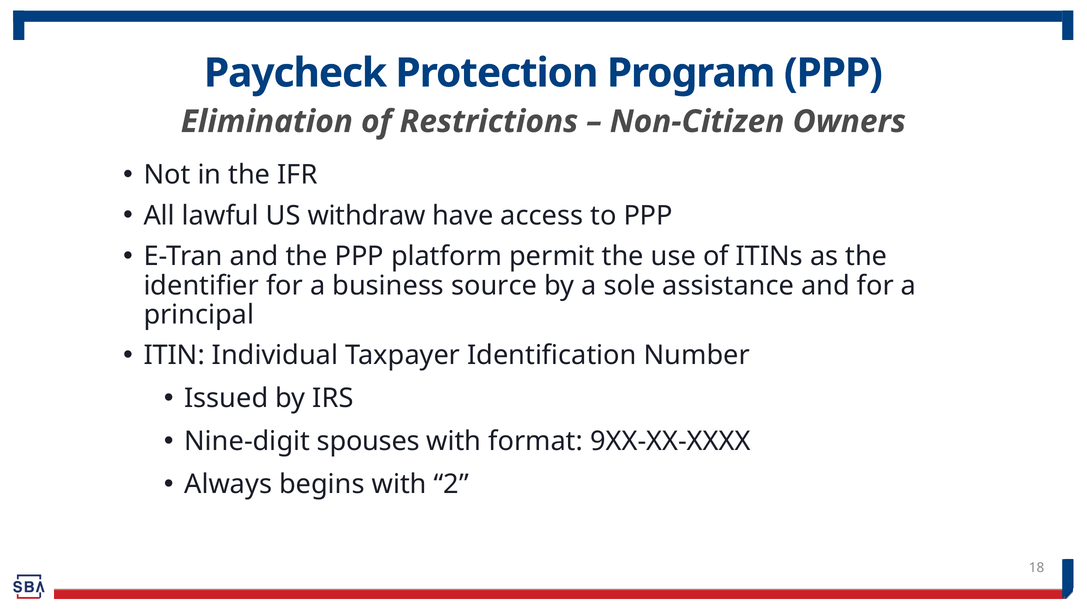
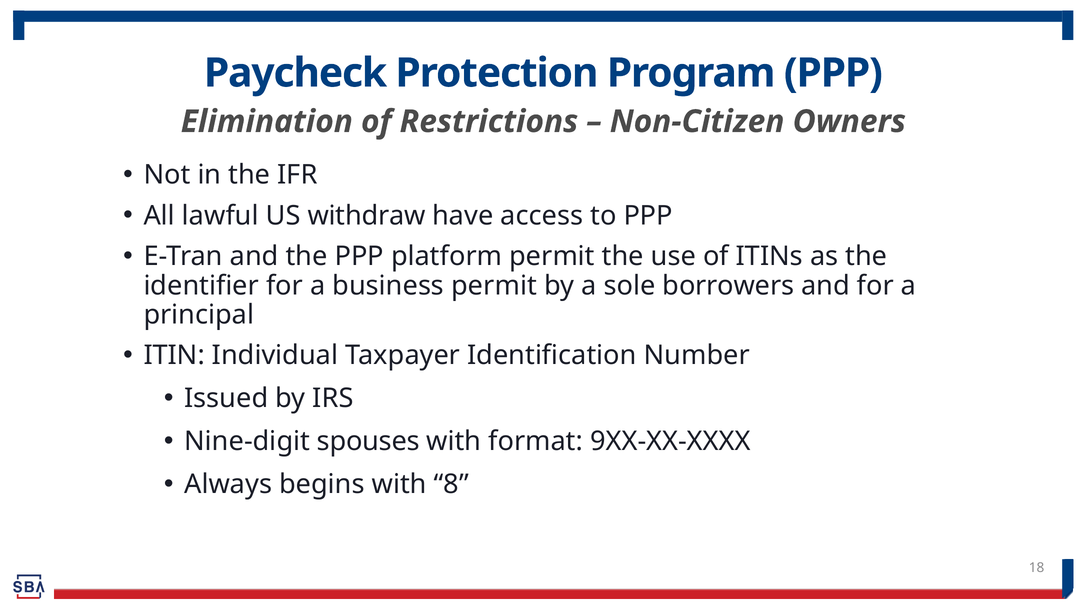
business source: source -> permit (494, 286)
assistance: assistance -> borrowers (728, 286)
2: 2 -> 8 (451, 485)
